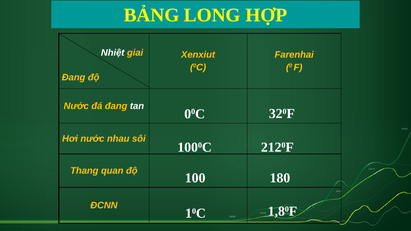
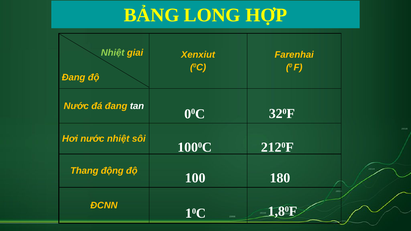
Nhiệt colour: white -> light green (113, 53)
nước nhau: nhau -> nhiệt (118, 139)
quan: quan -> động (112, 171)
